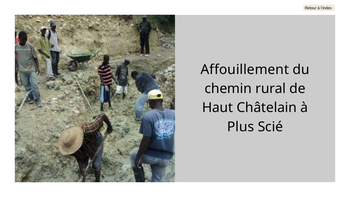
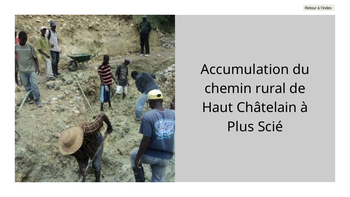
Affouillement: Affouillement -> Accumulation (245, 70)
